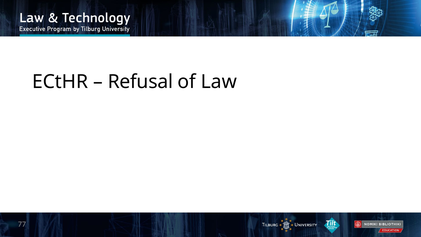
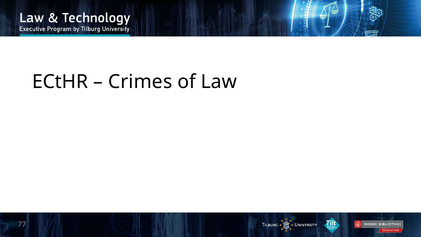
Refusal: Refusal -> Crimes (140, 82)
